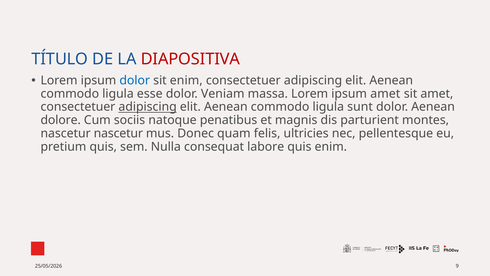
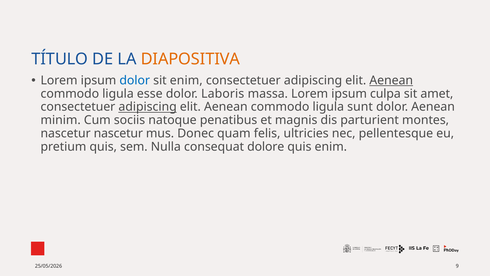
DIAPOSITIVA colour: red -> orange (190, 59)
Aenean underline: none -> present (391, 80)
Veniam: Veniam -> Laboris (223, 94)
ipsum amet: amet -> culpa (385, 94)
dolore: dolore -> minim (61, 120)
labore: labore -> dolore (266, 146)
